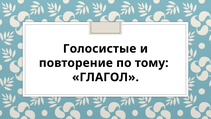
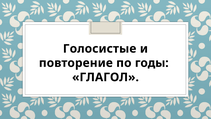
тому: тому -> годы (152, 63)
